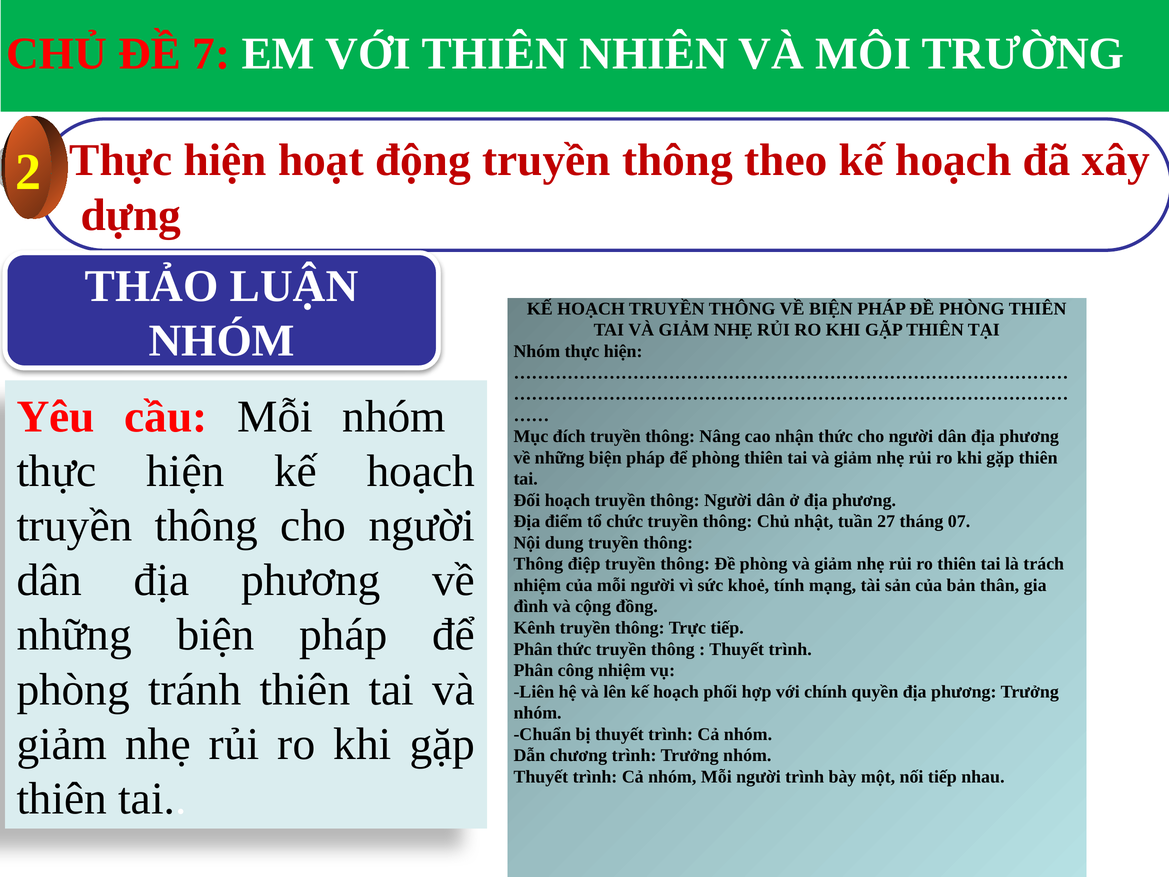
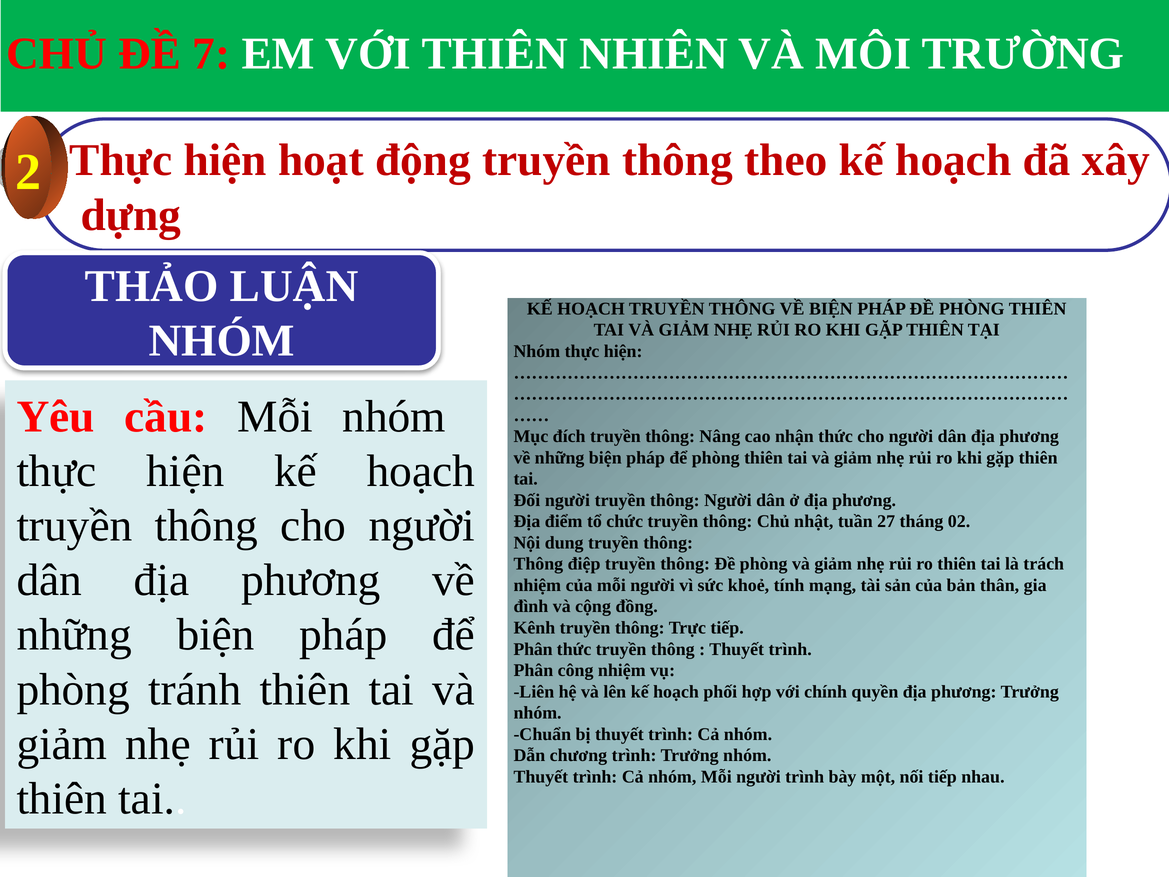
Đối hoạch: hoạch -> người (567, 500)
07: 07 -> 02 (959, 521)
